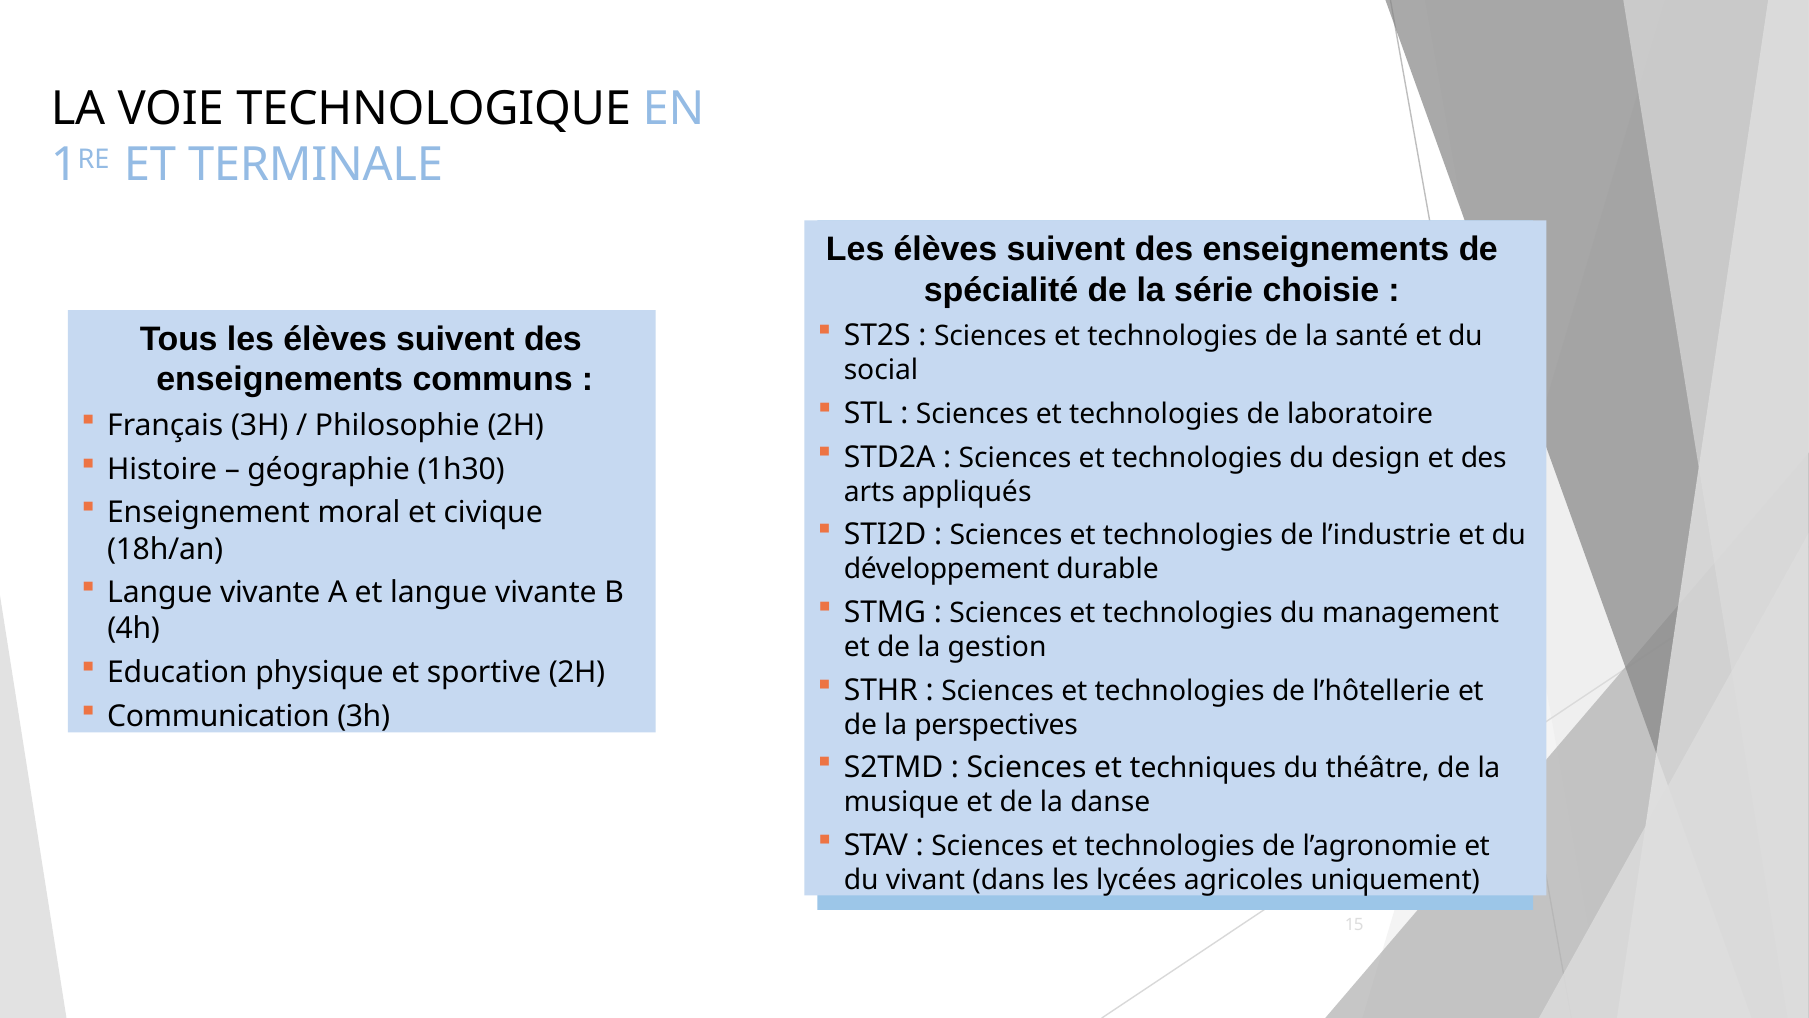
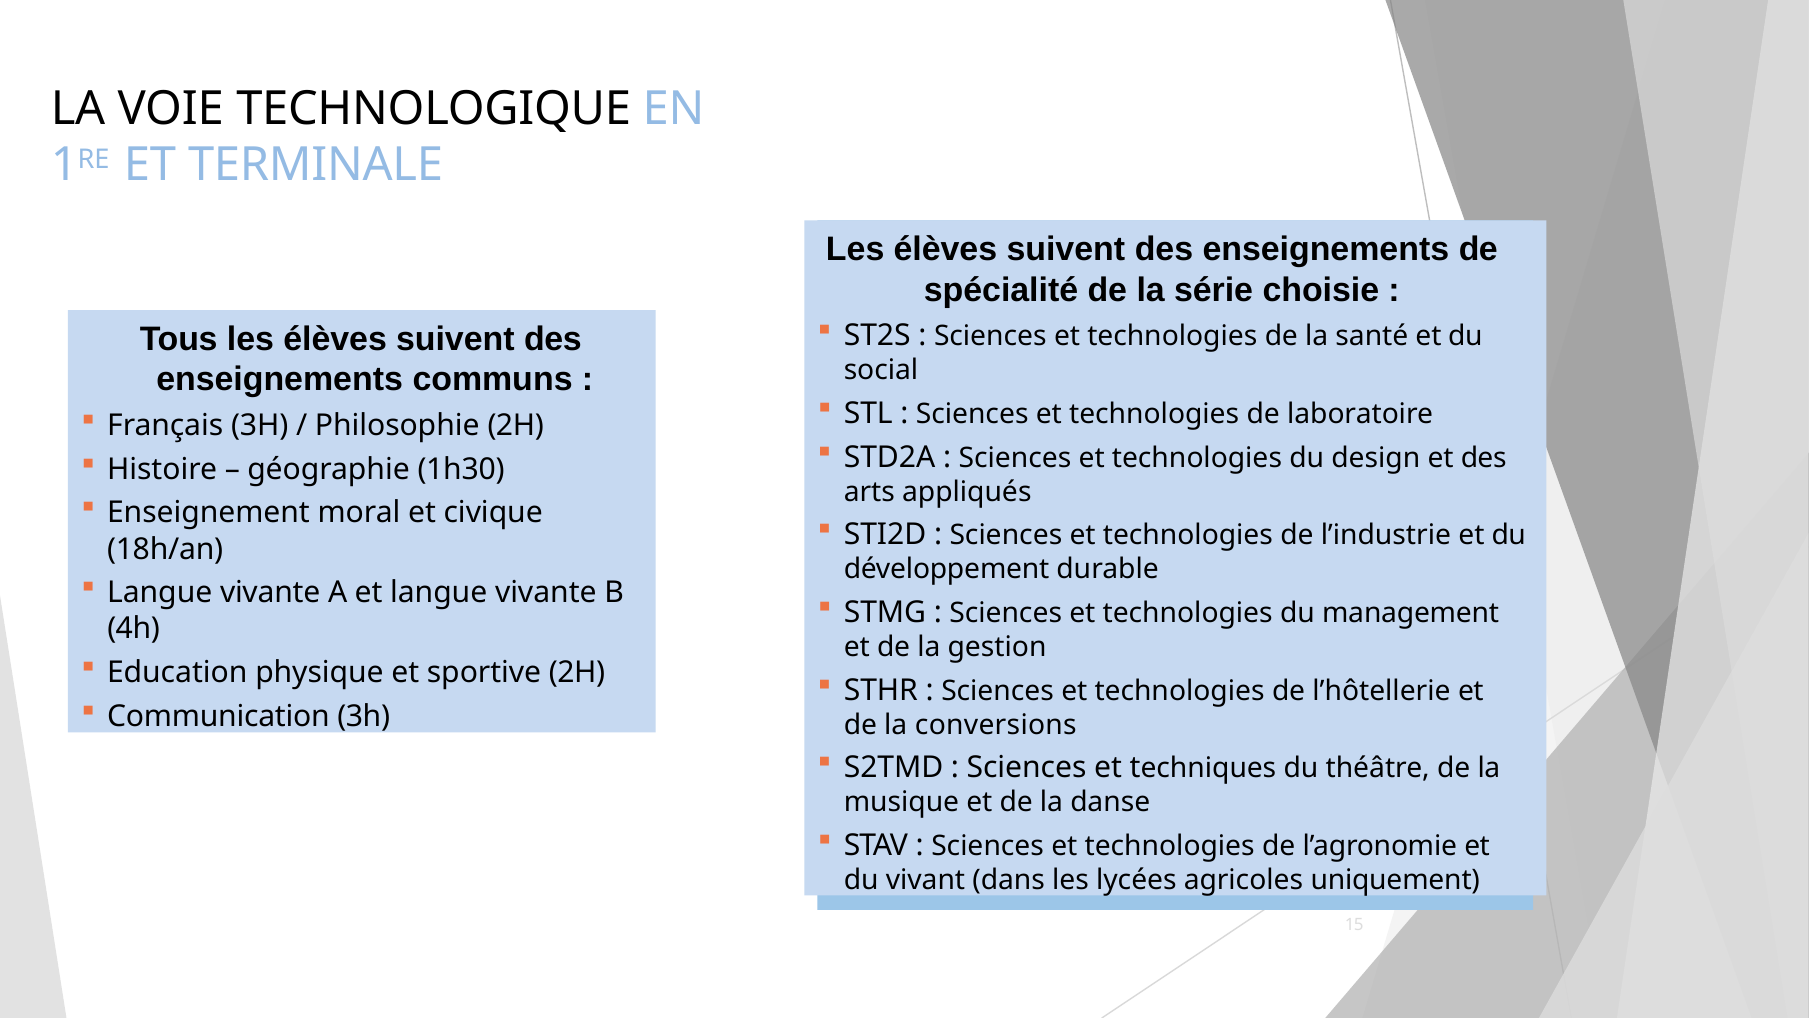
perspectives: perspectives -> conversions (996, 725)
